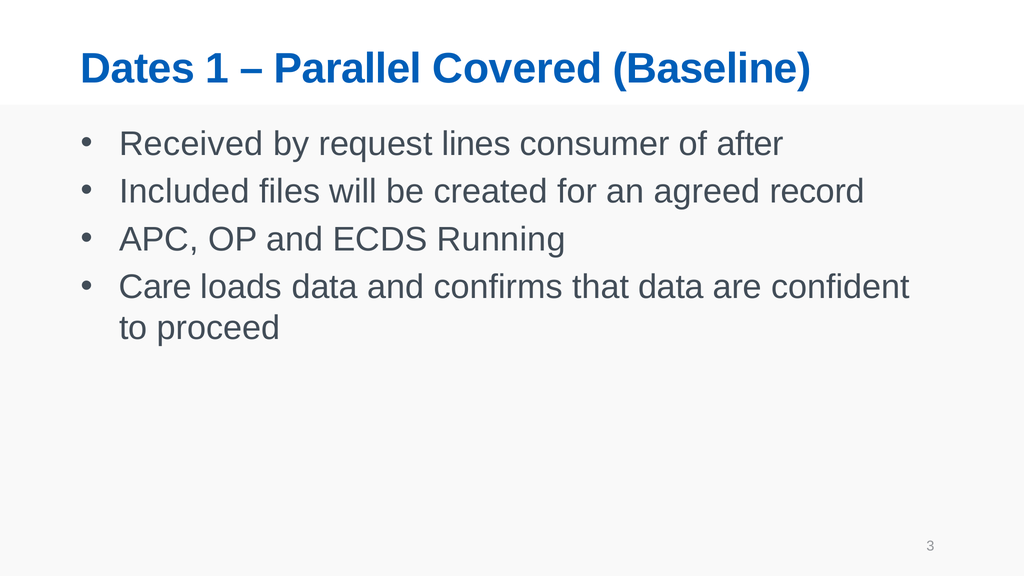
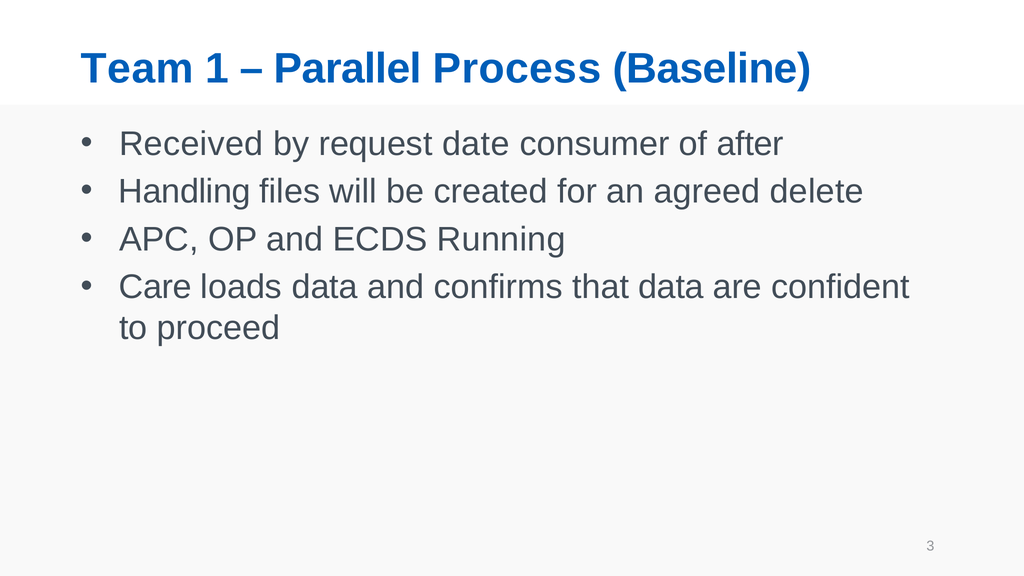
Dates: Dates -> Team (137, 69)
Covered: Covered -> Process (517, 69)
lines: lines -> date (476, 144)
Included: Included -> Handling (185, 192)
record: record -> delete (817, 192)
